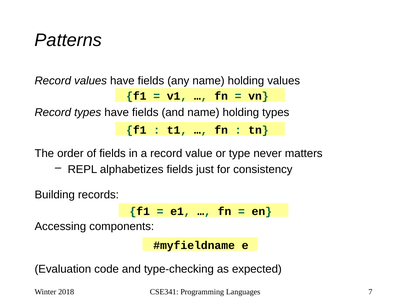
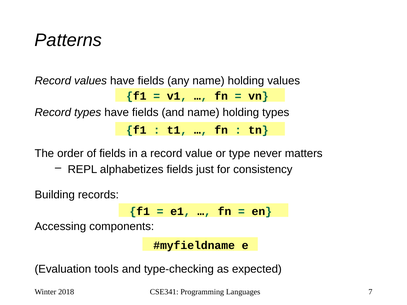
code: code -> tools (107, 269)
